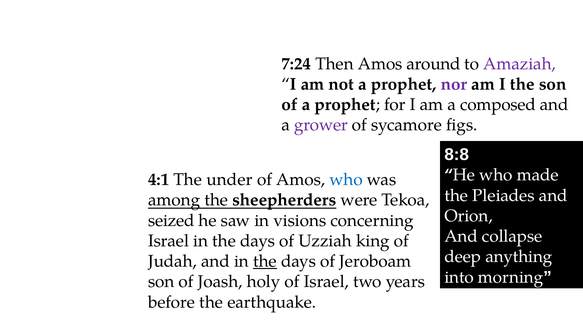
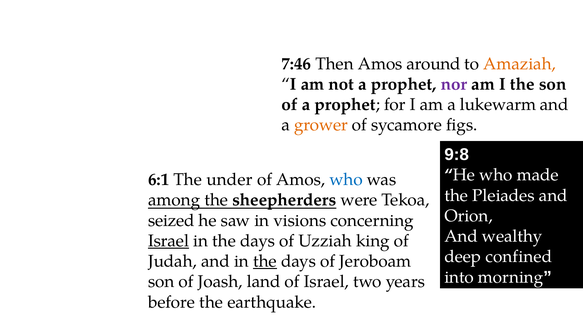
7:24: 7:24 -> 7:46 (296, 64)
Amaziah colour: purple -> orange (520, 64)
composed: composed -> lukewarm (498, 105)
grower colour: purple -> orange (321, 125)
8:8: 8:8 -> 9:8 (457, 155)
4:1: 4:1 -> 6:1 (159, 180)
collapse: collapse -> wealthy (512, 236)
Israel underline: none -> present (169, 241)
anything: anything -> confined (519, 257)
holy: holy -> land (264, 282)
